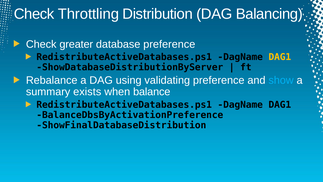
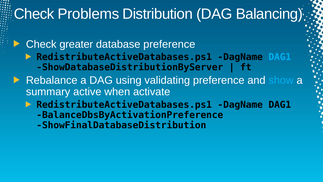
Throttling: Throttling -> Problems (88, 14)
DAG1 colour: yellow -> light blue (280, 57)
exists: exists -> active (87, 92)
balance: balance -> activate (152, 92)
